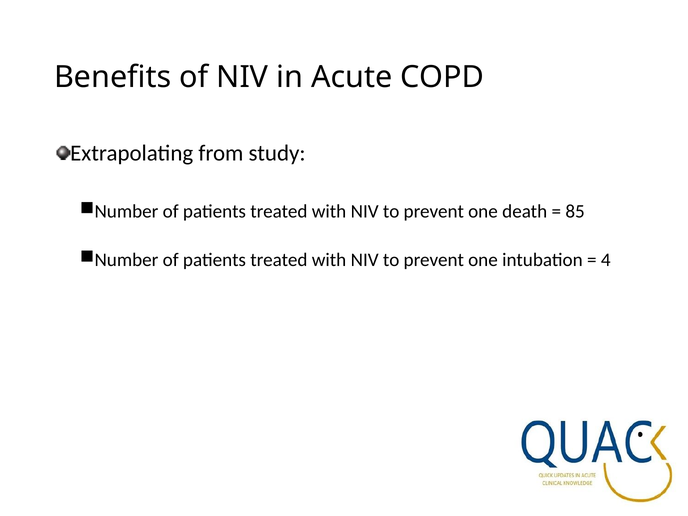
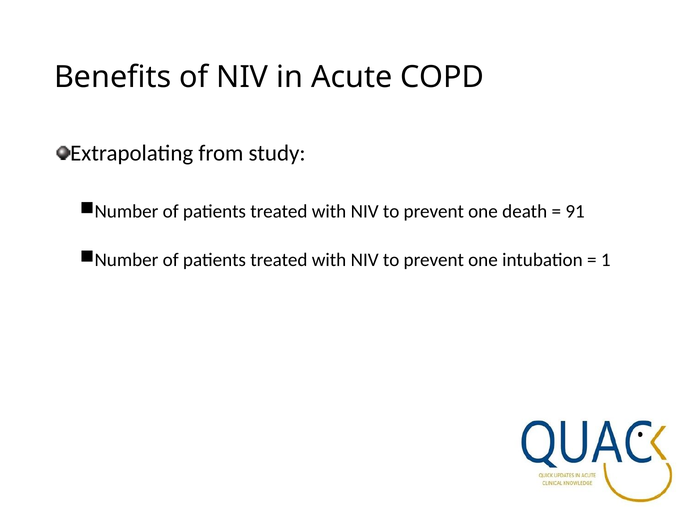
85: 85 -> 91 (575, 211)
4: 4 -> 1 (606, 260)
